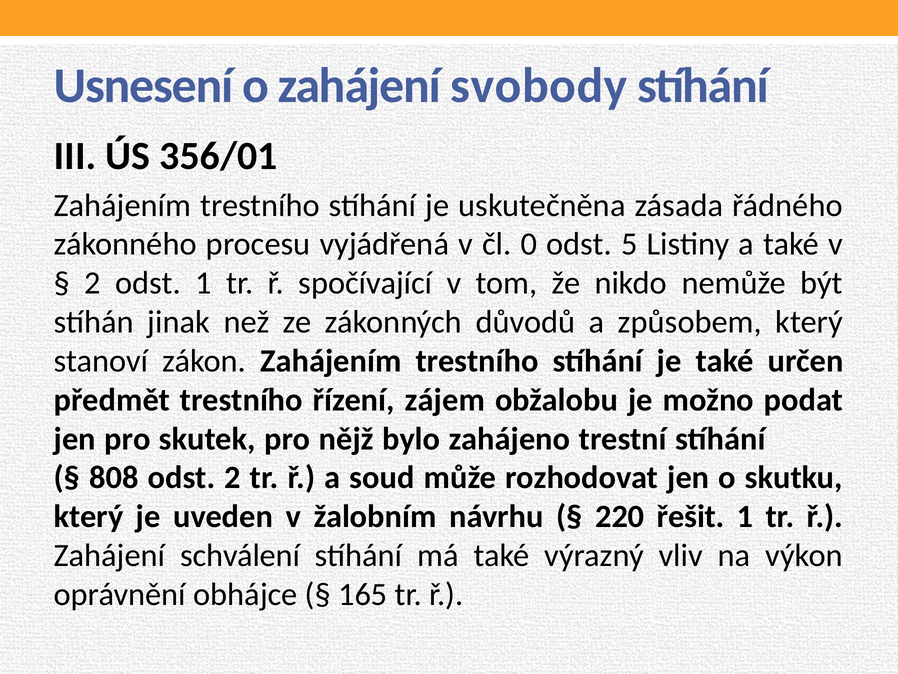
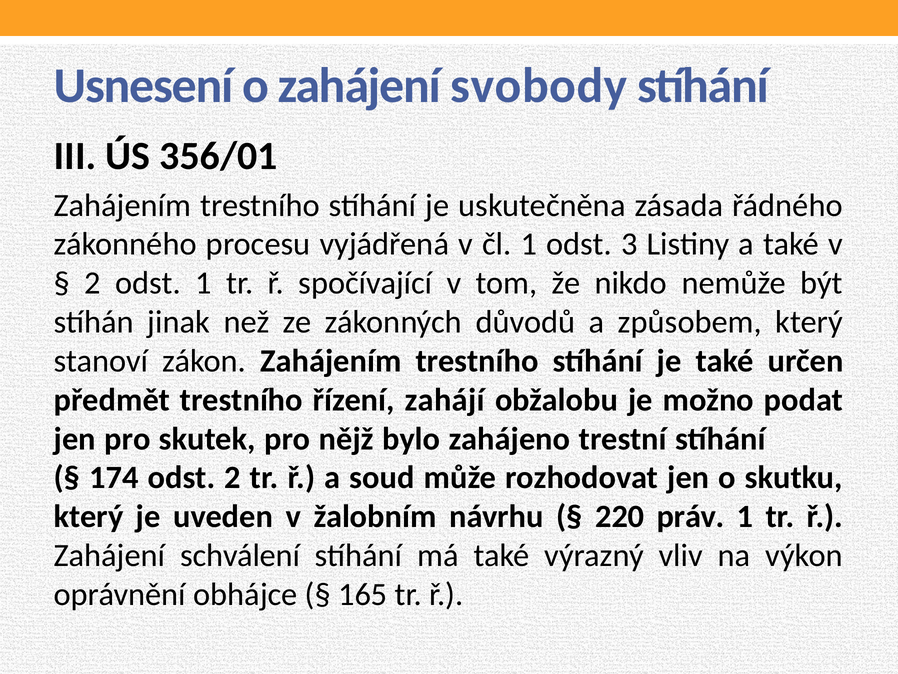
čl 0: 0 -> 1 (529, 244)
5: 5 -> 3 (629, 244)
zájem: zájem -> zahájí (445, 400)
808: 808 -> 174 (114, 477)
řešit: řešit -> práv (691, 516)
